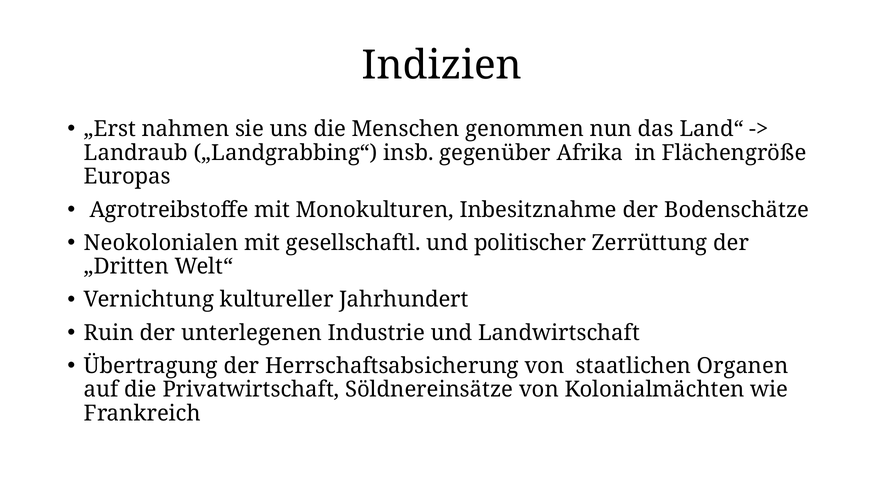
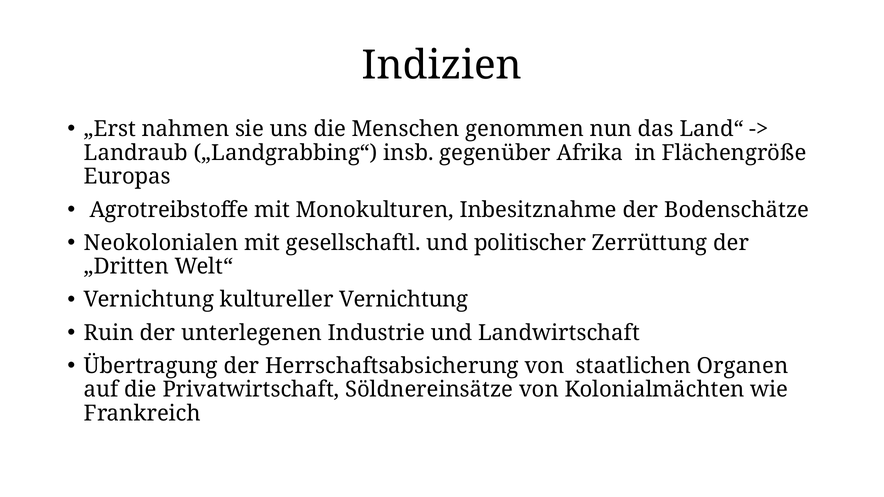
kultureller Jahrhundert: Jahrhundert -> Vernichtung (404, 300)
